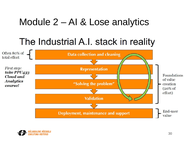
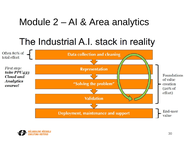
Lose: Lose -> Area (99, 22)
